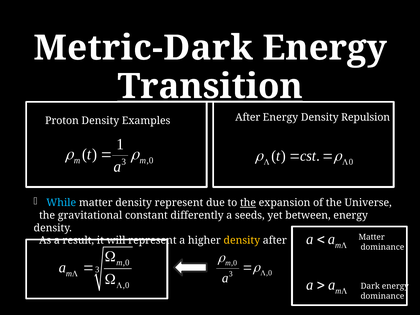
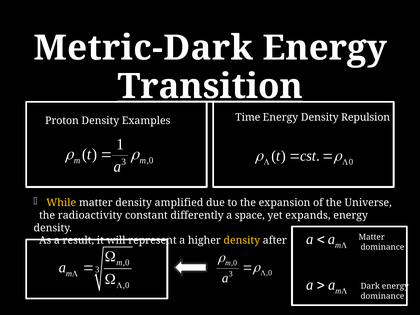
After: After -> Time (248, 117)
While colour: light blue -> yellow (61, 203)
density represent: represent -> amplified (179, 203)
the underline: present -> none (248, 203)
gravitational: gravitational -> radioactivity (90, 215)
seeds: seeds -> space (250, 215)
between: between -> expands (308, 215)
